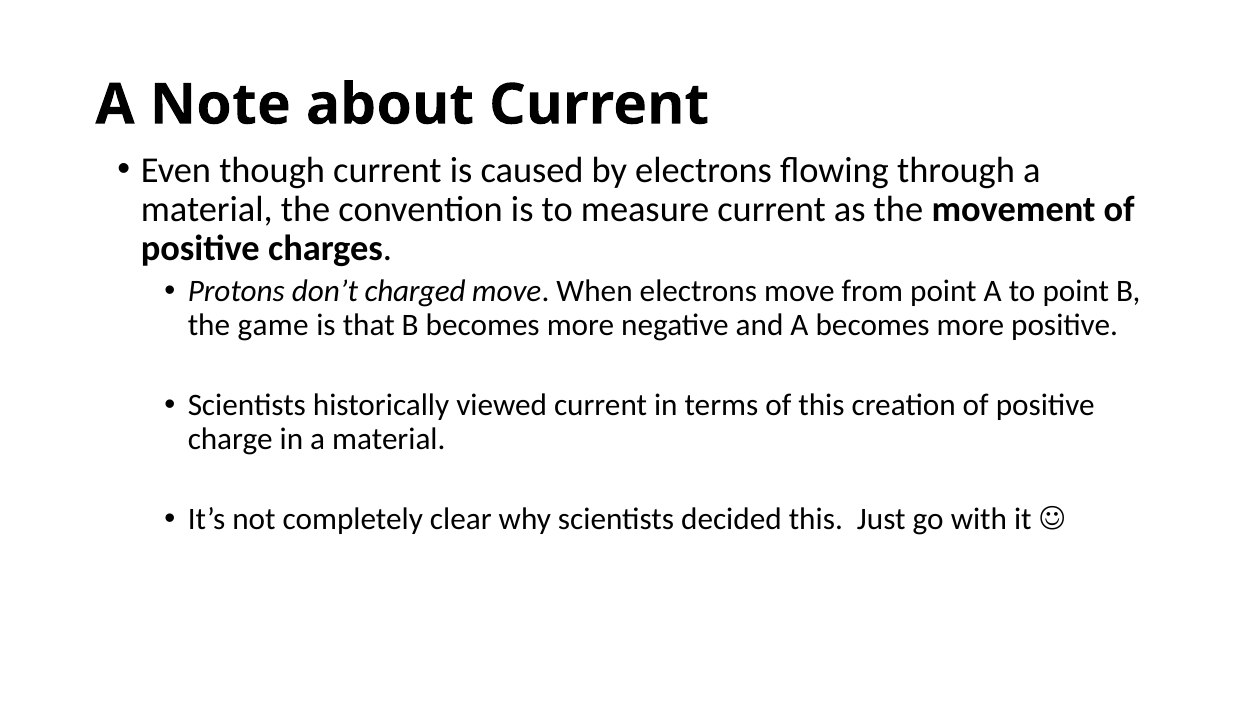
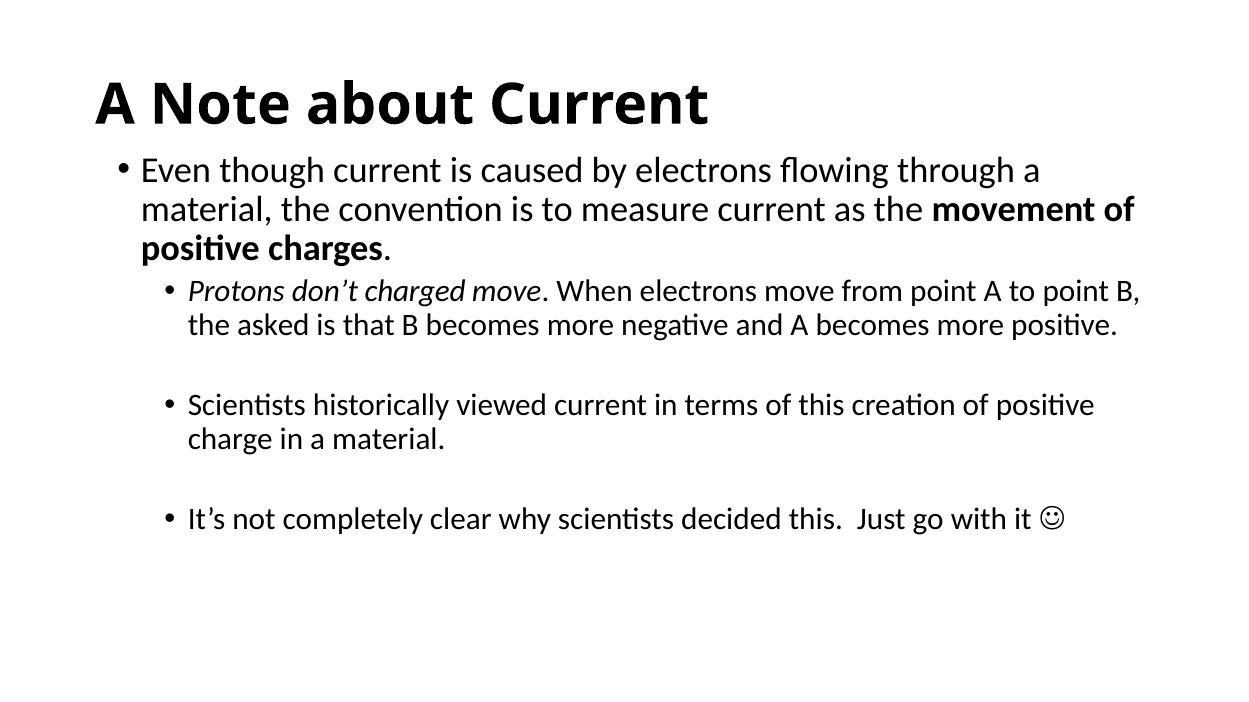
game: game -> asked (273, 326)
